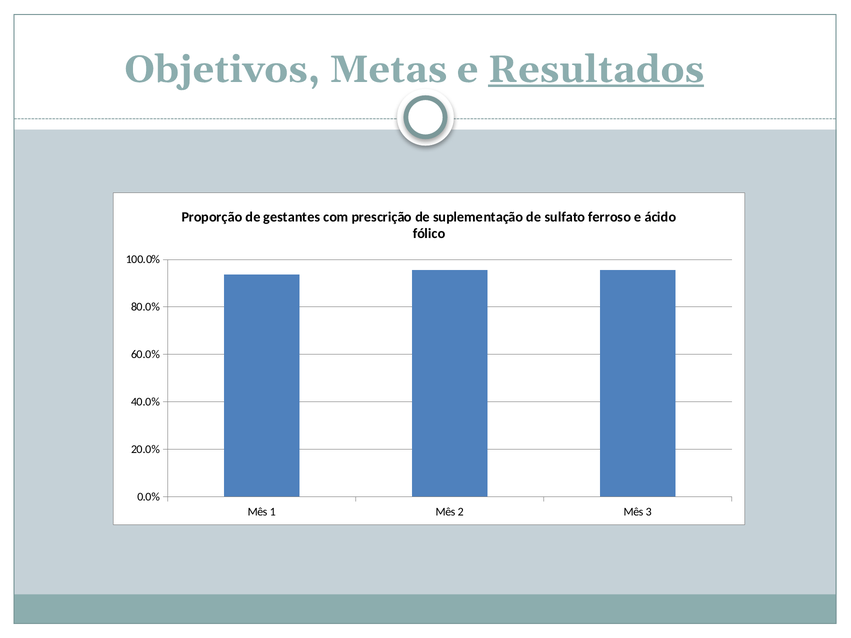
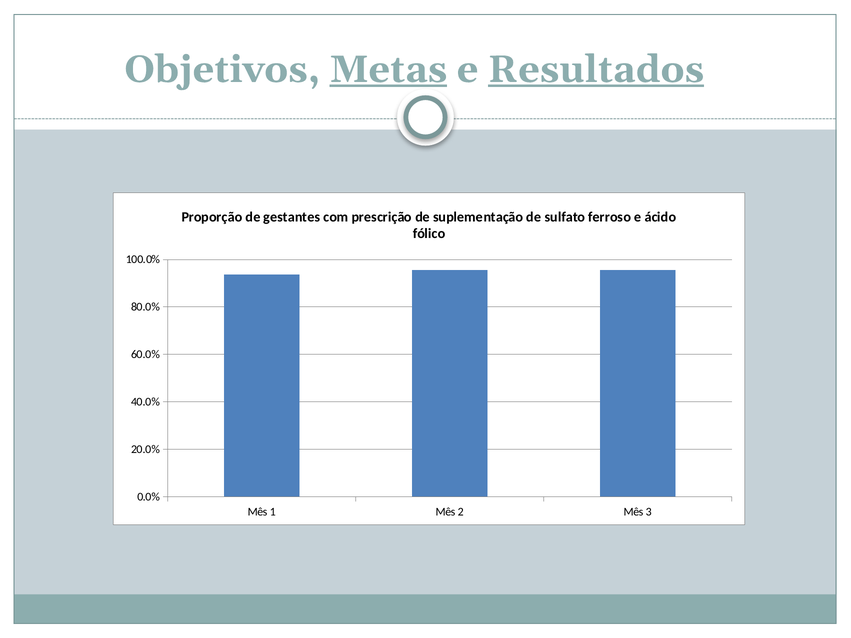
Metas underline: none -> present (388, 69)
